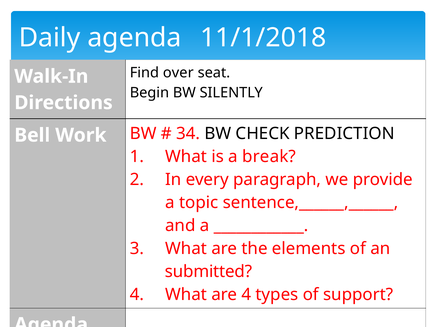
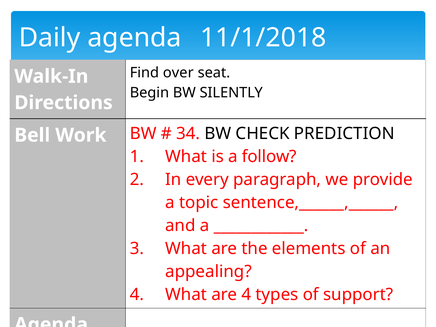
break: break -> follow (269, 156)
submitted: submitted -> appealing (208, 272)
